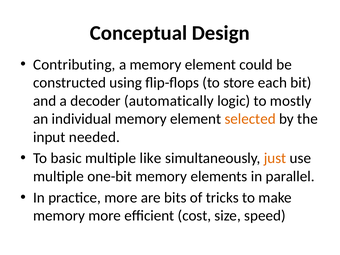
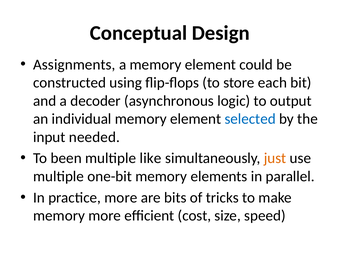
Contributing: Contributing -> Assignments (74, 65)
automatically: automatically -> asynchronous (169, 101)
mostly: mostly -> output (291, 101)
selected colour: orange -> blue (250, 119)
basic: basic -> been (66, 158)
